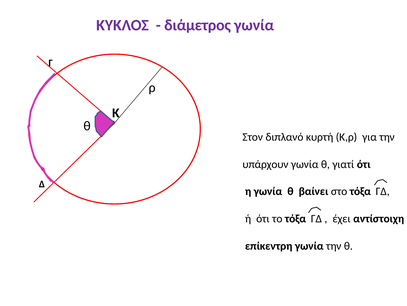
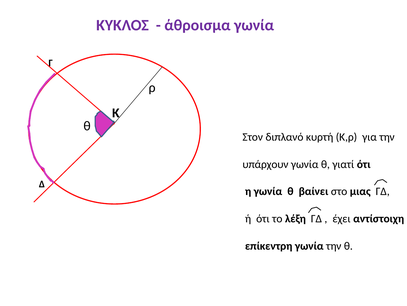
διάμετρος: διάμετρος -> άθροισμα (197, 25)
στο τόξα: τόξα -> μιας (360, 191)
το τόξα: τόξα -> λέξη (295, 218)
